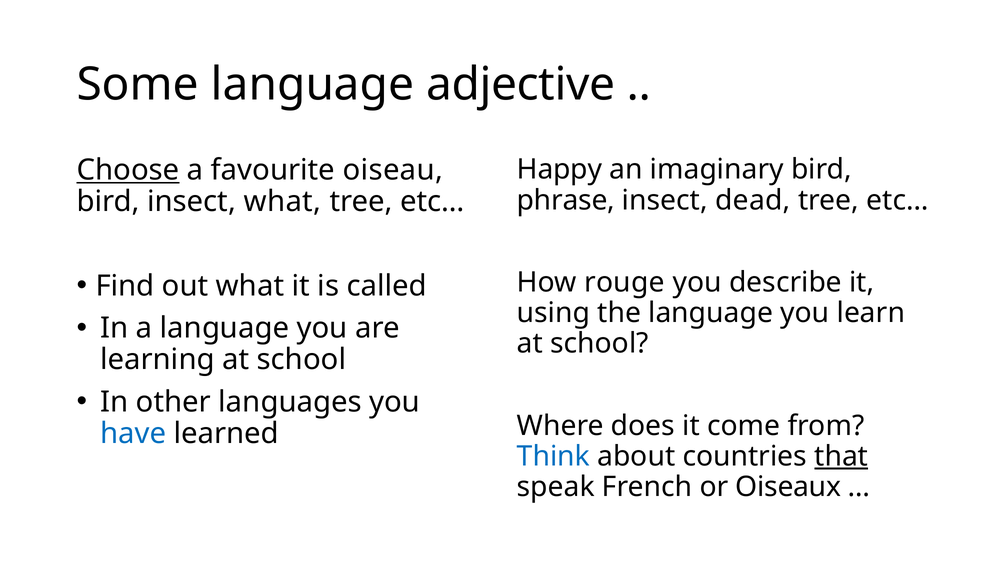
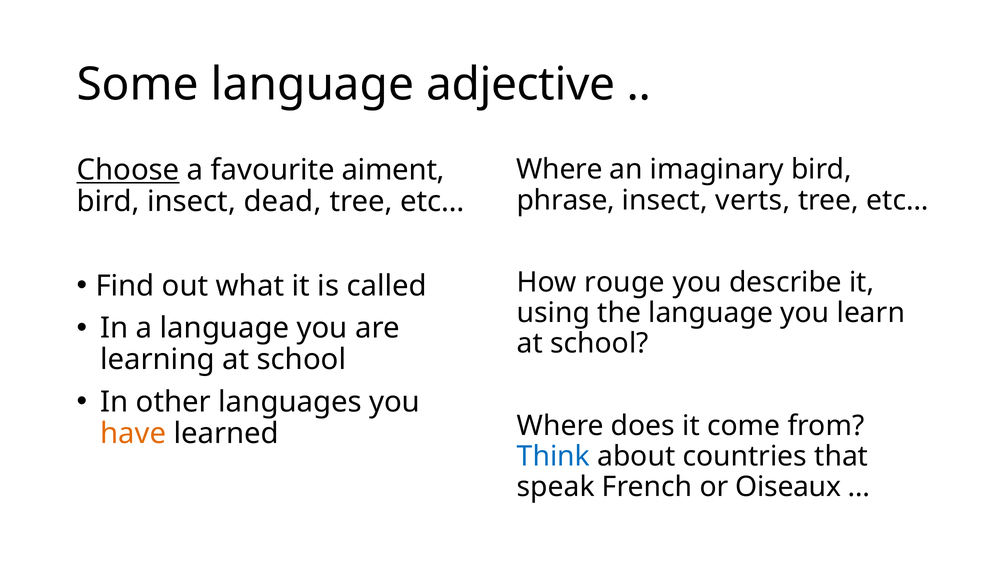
Happy: Happy -> Where (560, 170)
oiseau: oiseau -> aiment (393, 170)
dead: dead -> verts (753, 200)
insect what: what -> dead (283, 202)
have colour: blue -> orange (133, 433)
that underline: present -> none (841, 456)
